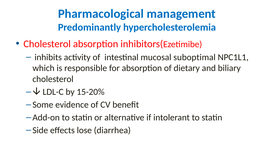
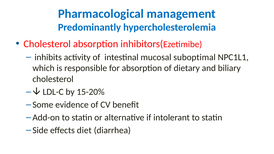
lose: lose -> diet (84, 130)
